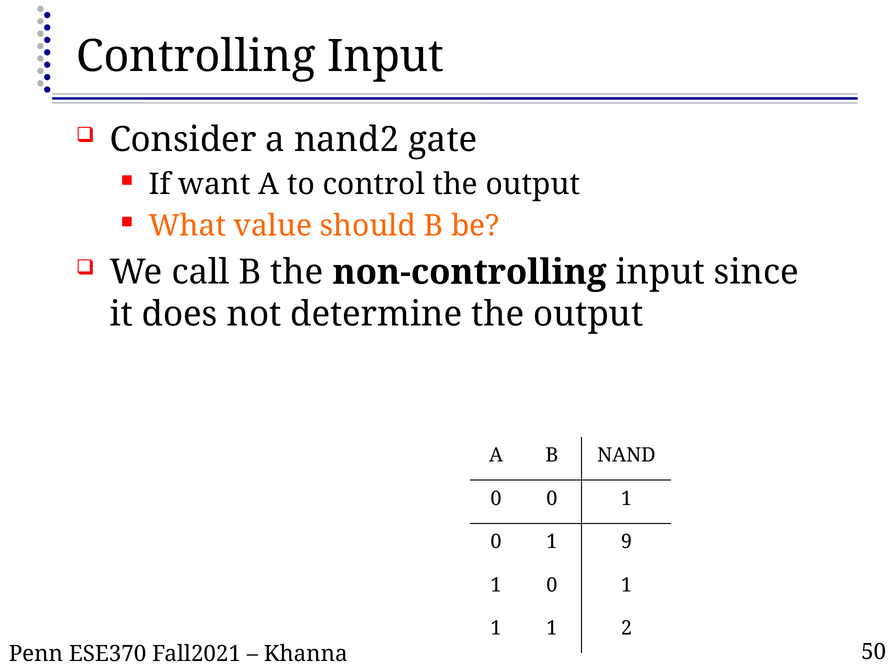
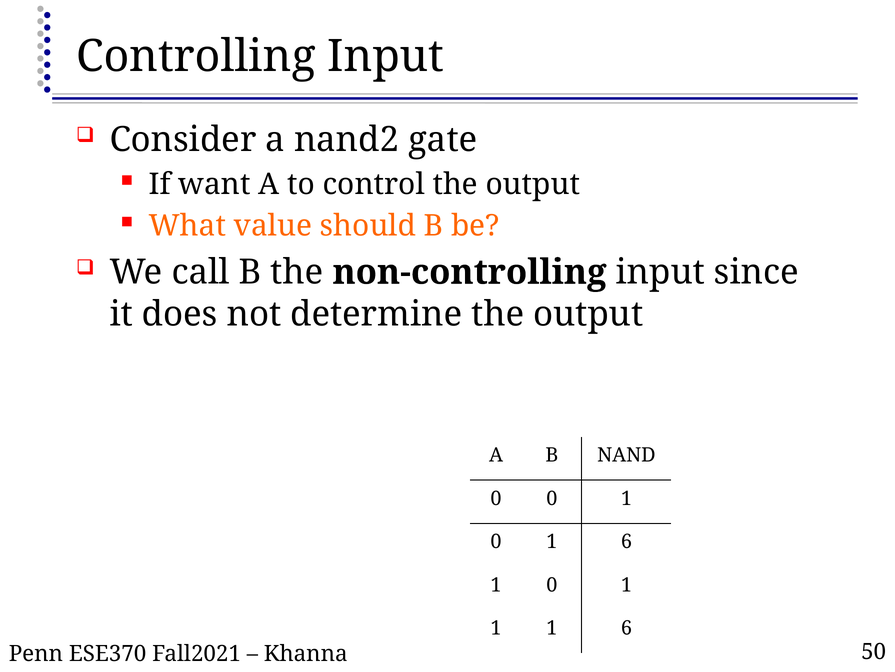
0 1 9: 9 -> 6 (627, 541)
1 1 2: 2 -> 6 (627, 628)
